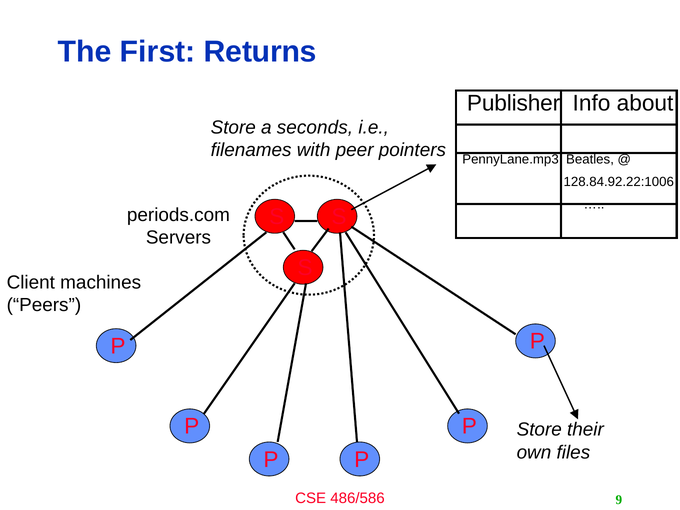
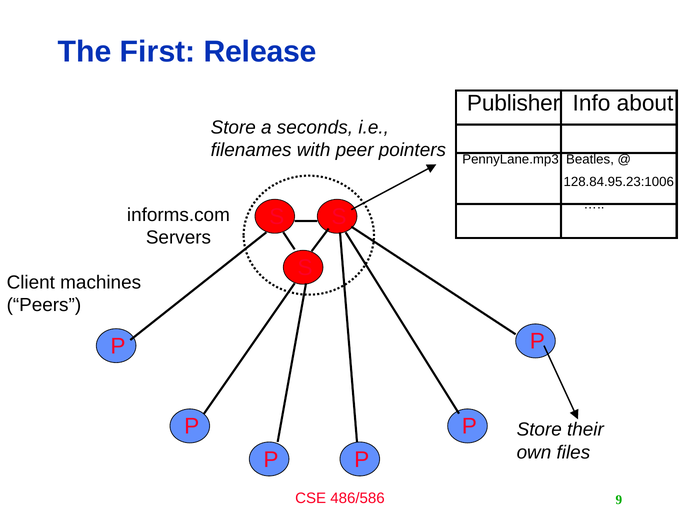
Returns: Returns -> Release (260, 52)
128.84.92.22:1006: 128.84.92.22:1006 -> 128.84.95.23:1006 (619, 182)
periods.com: periods.com -> informs.com (178, 215)
